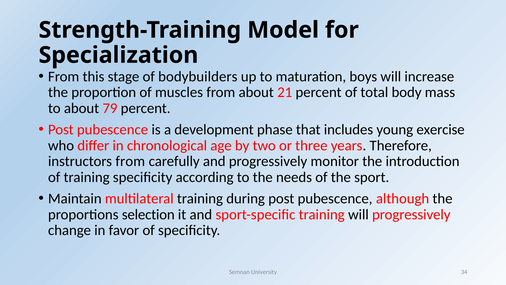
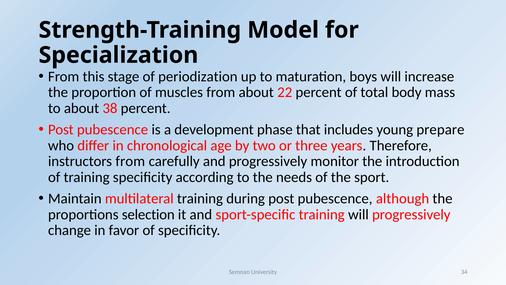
bodybuilders: bodybuilders -> periodization (198, 76)
21: 21 -> 22 (285, 92)
79: 79 -> 38 (110, 108)
exercise: exercise -> prepare (440, 129)
